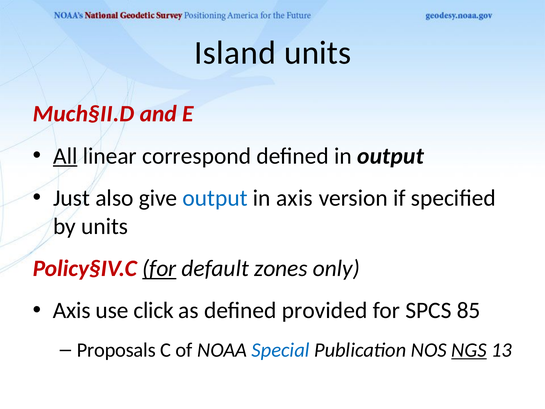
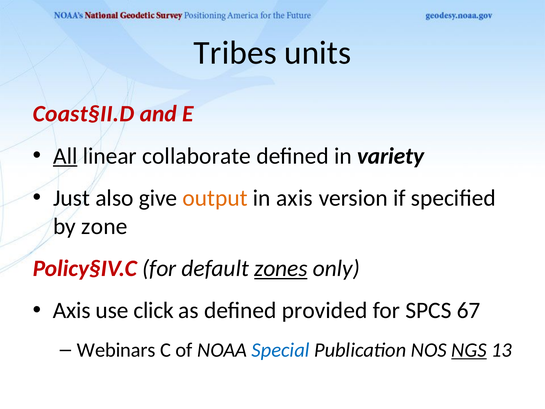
Island: Island -> Tribes (235, 53)
Much§II.D: Much§II.D -> Coast§II.D (83, 114)
correspond: correspond -> collaborate (197, 156)
in output: output -> variety (391, 156)
output colour: blue -> orange (215, 198)
by units: units -> zone (104, 226)
for underline: present -> none (159, 268)
zones underline: none -> present (281, 268)
85: 85 -> 67 (469, 310)
Proposals: Proposals -> Webinars (116, 350)
